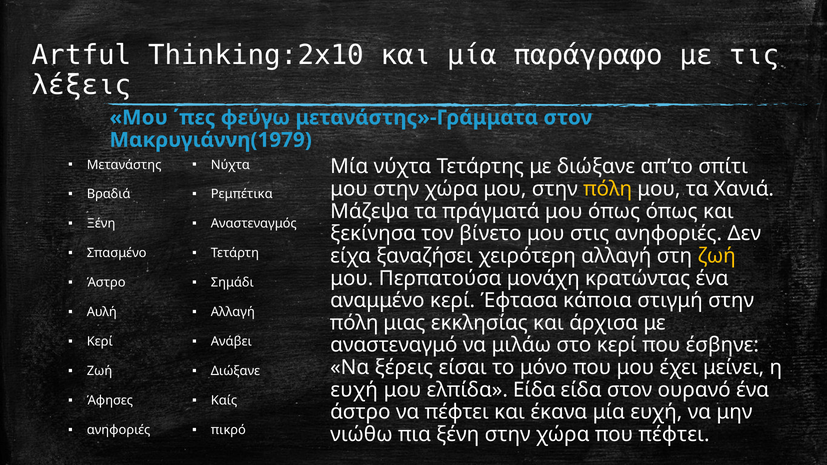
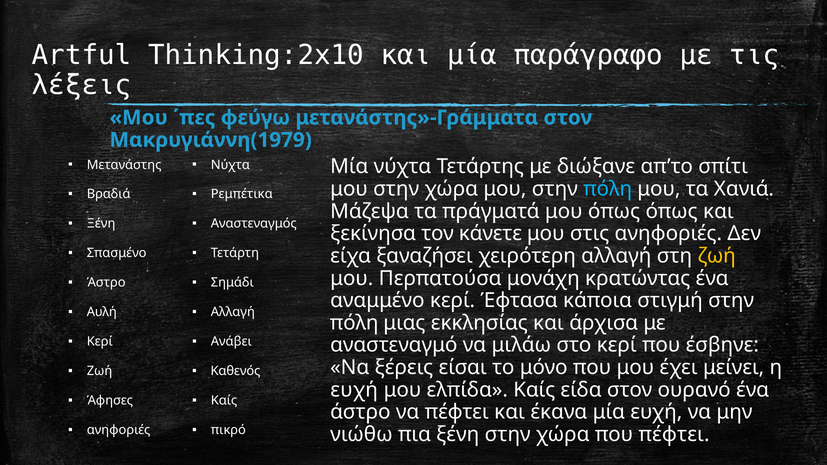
πόλη colour: yellow -> light blue (608, 189)
βίνετο: βίνετο -> κάνετε (490, 234)
Διώξανε: Διώξανε -> Καθενός (236, 371)
ελπίδα Είδα: Είδα -> Καίς (534, 390)
